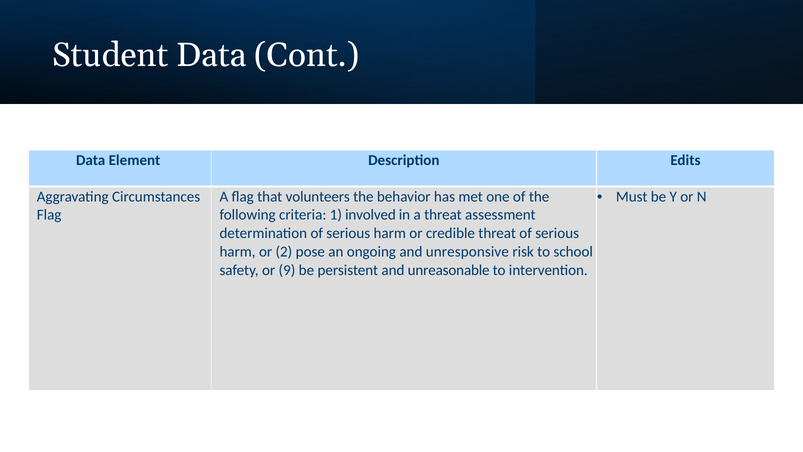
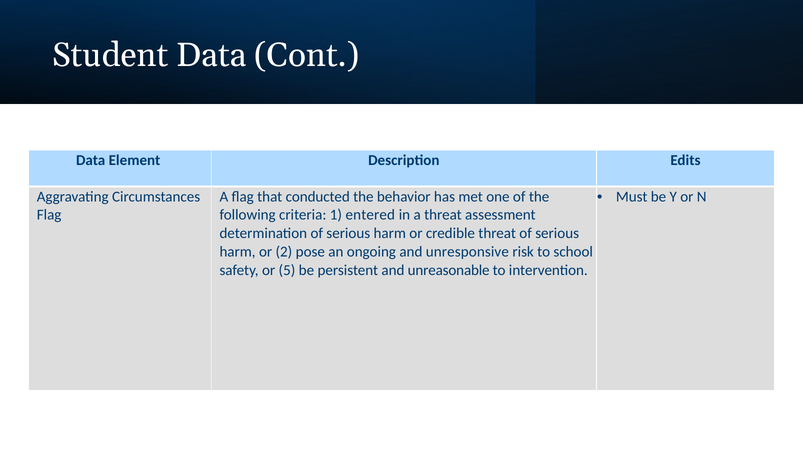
volunteers: volunteers -> conducted (318, 196)
involved: involved -> entered (370, 215)
9: 9 -> 5 (287, 270)
